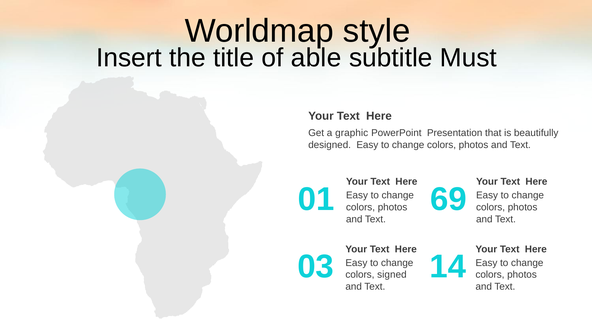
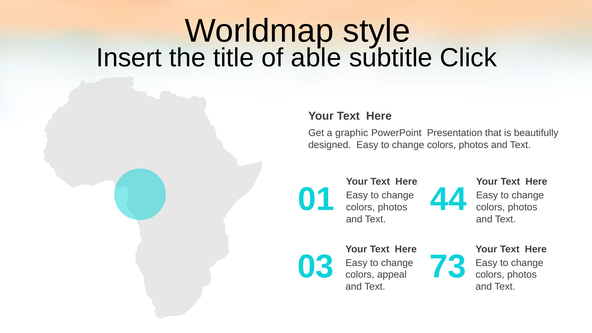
Must: Must -> Click (468, 58)
69: 69 -> 44 (448, 199)
14: 14 -> 73 (448, 267)
signed: signed -> appeal (392, 275)
